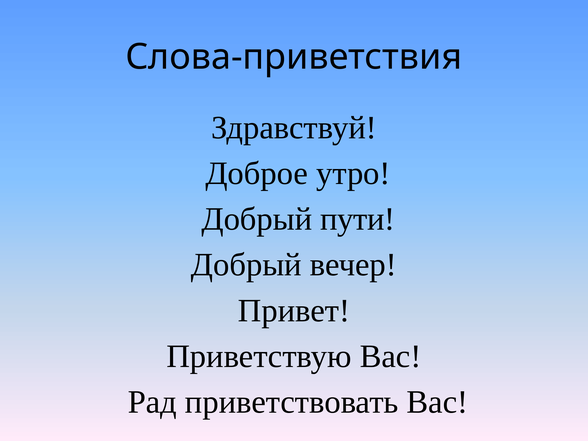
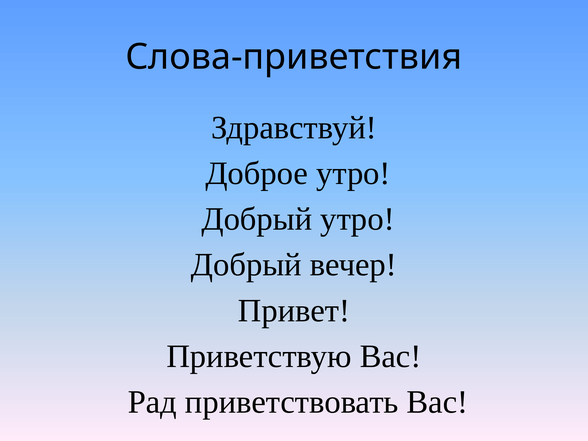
Добрый пути: пути -> утро (357, 219)
